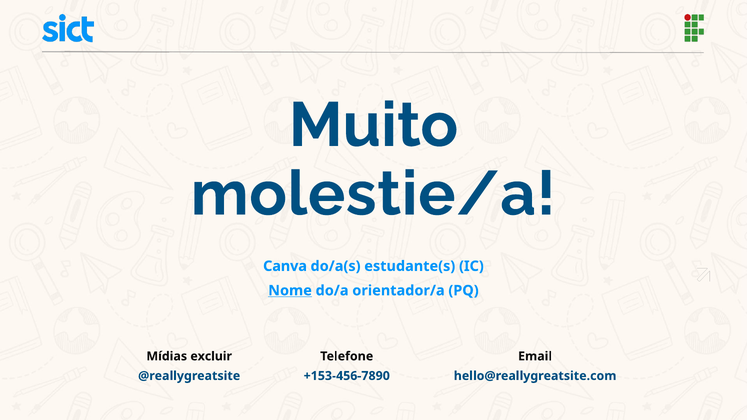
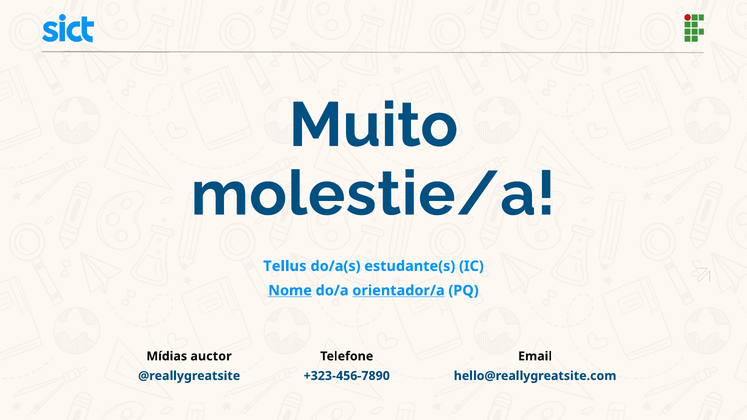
Canva: Canva -> Tellus (285, 266)
orientador/a underline: none -> present (398, 291)
excluir: excluir -> auctor (211, 356)
+153-456-7890: +153-456-7890 -> +323-456-7890 (347, 376)
